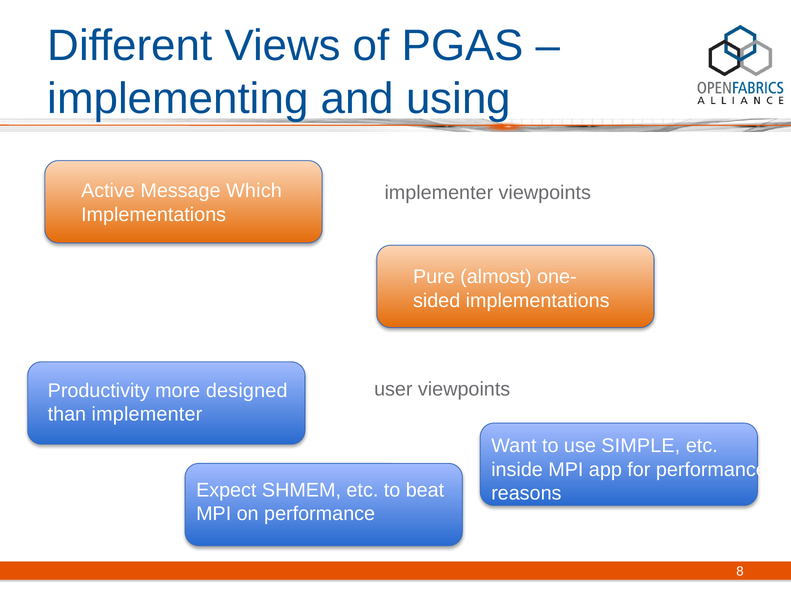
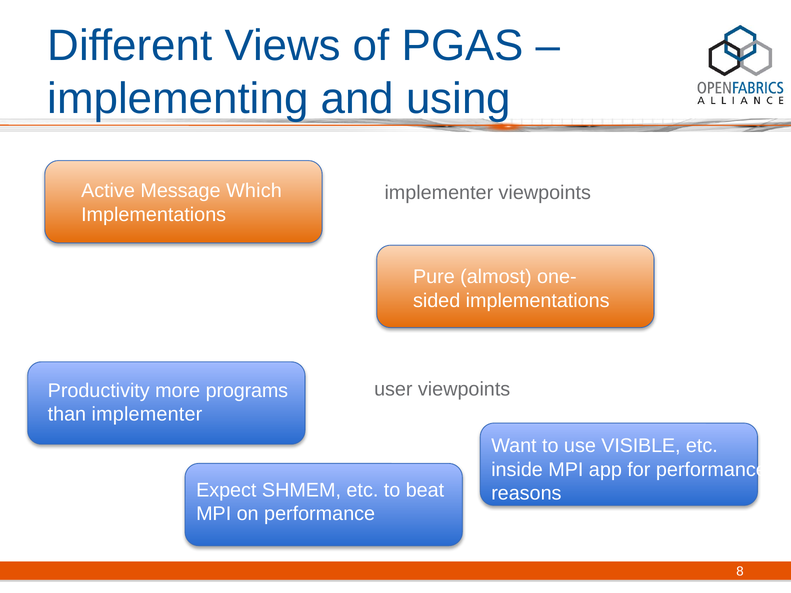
designed: designed -> programs (247, 391)
SIMPLE: SIMPLE -> VISIBLE (641, 446)
